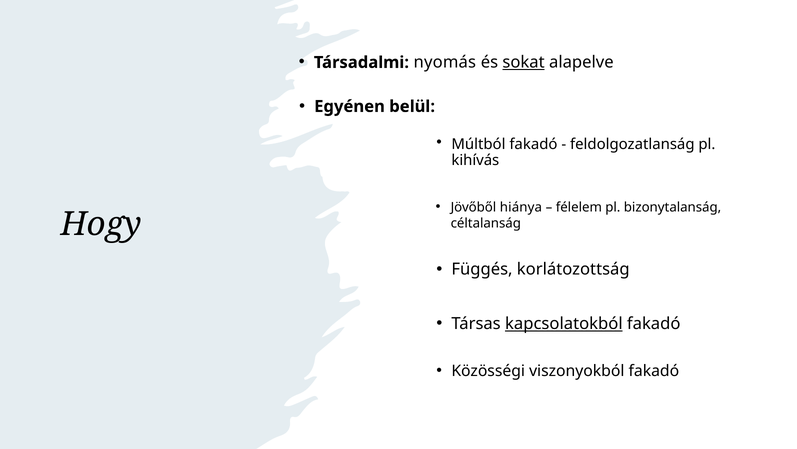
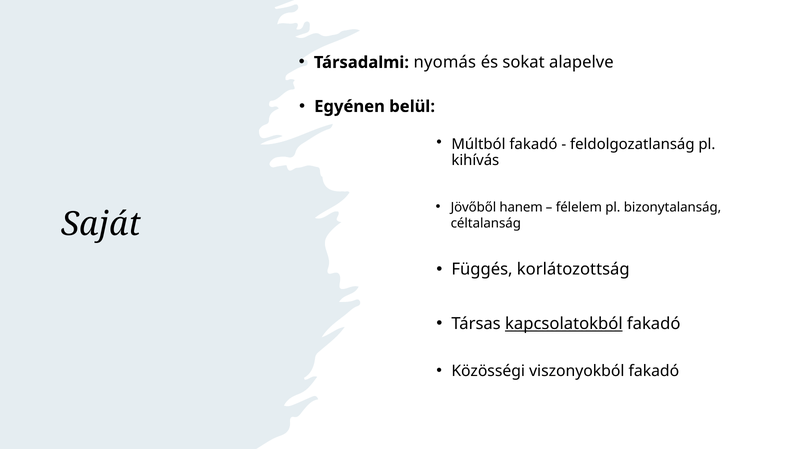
sokat underline: present -> none (524, 62)
hiánya: hiánya -> hanem (521, 207)
Hogy: Hogy -> Saját (101, 224)
